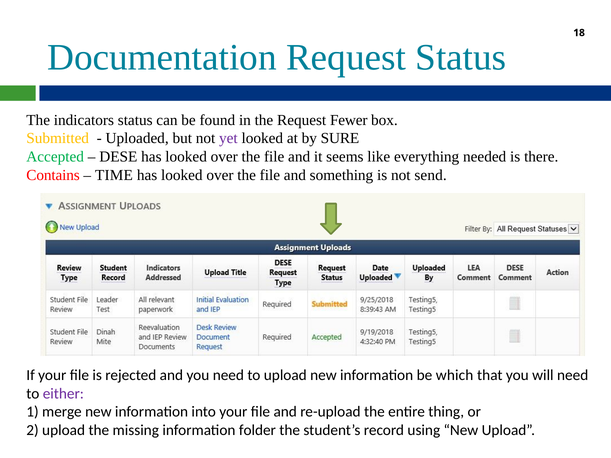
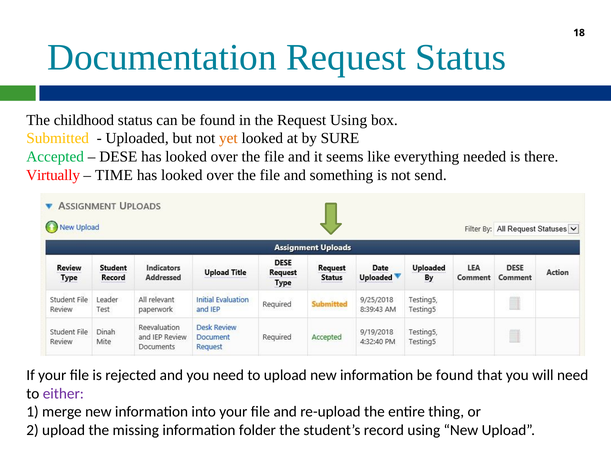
indicators: indicators -> childhood (84, 120)
Request Fewer: Fewer -> Using (349, 120)
yet colour: purple -> orange (228, 138)
Contains: Contains -> Virtually (53, 175)
information be which: which -> found (455, 375)
